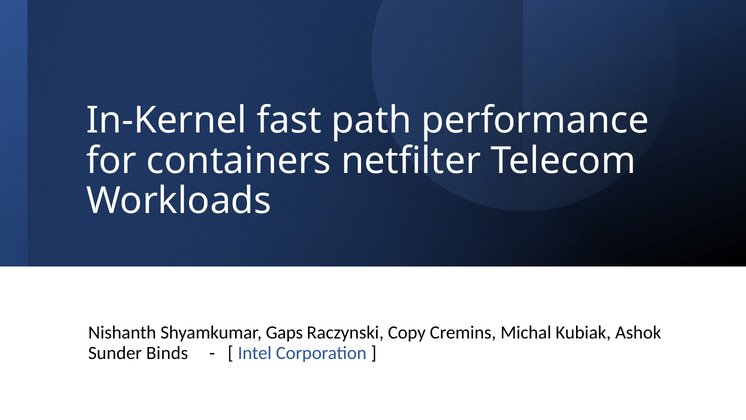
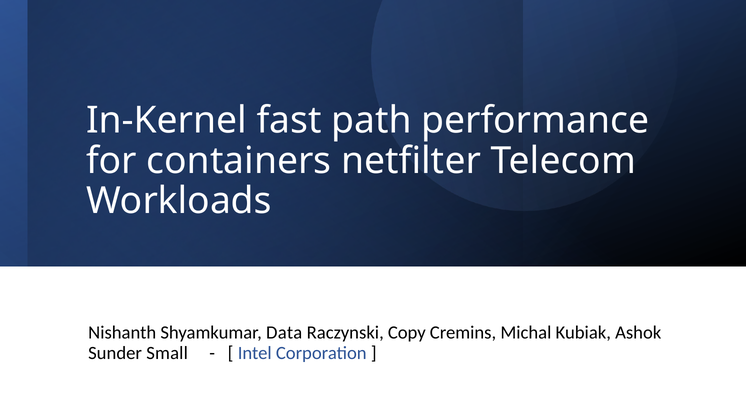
Gaps: Gaps -> Data (284, 332)
Binds: Binds -> Small (167, 353)
